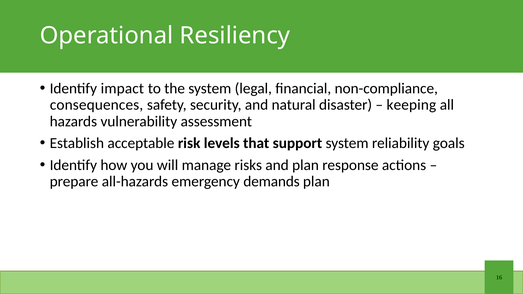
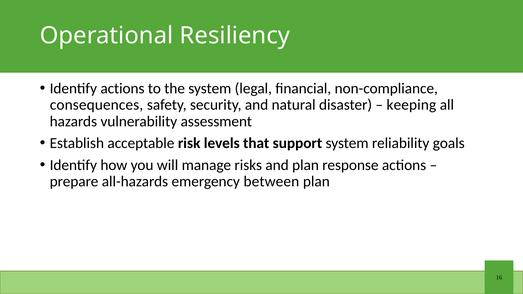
Identify impact: impact -> actions (122, 88)
demands: demands -> between (271, 182)
